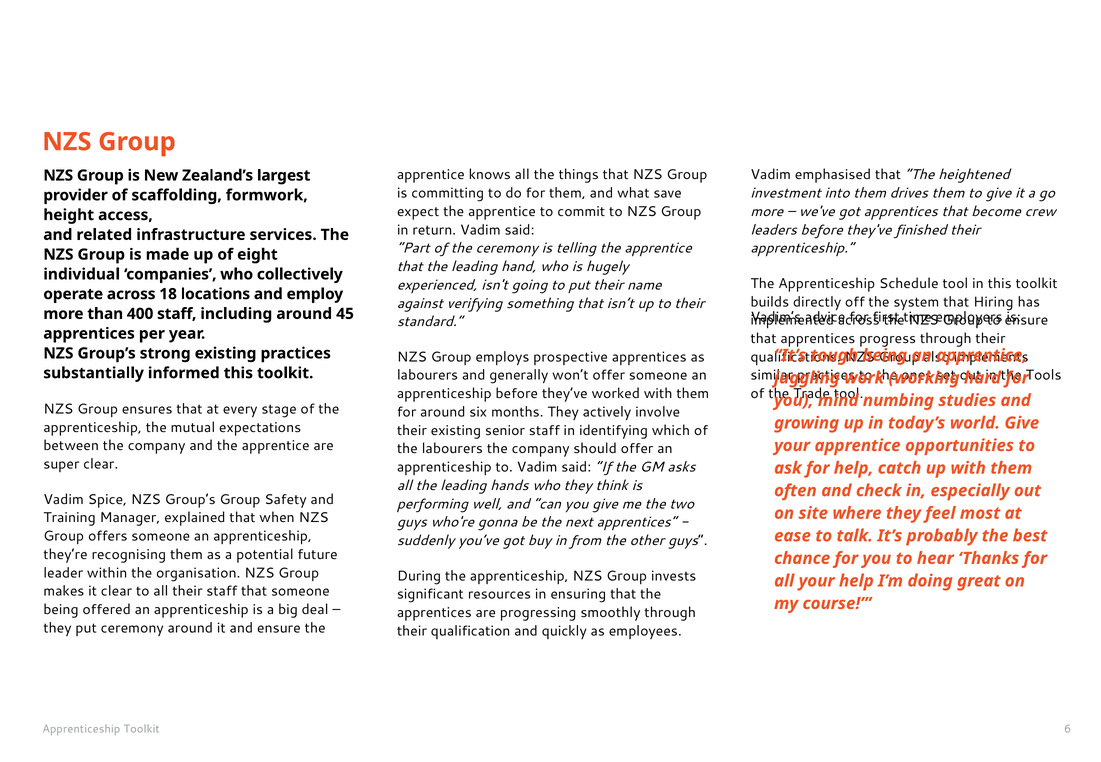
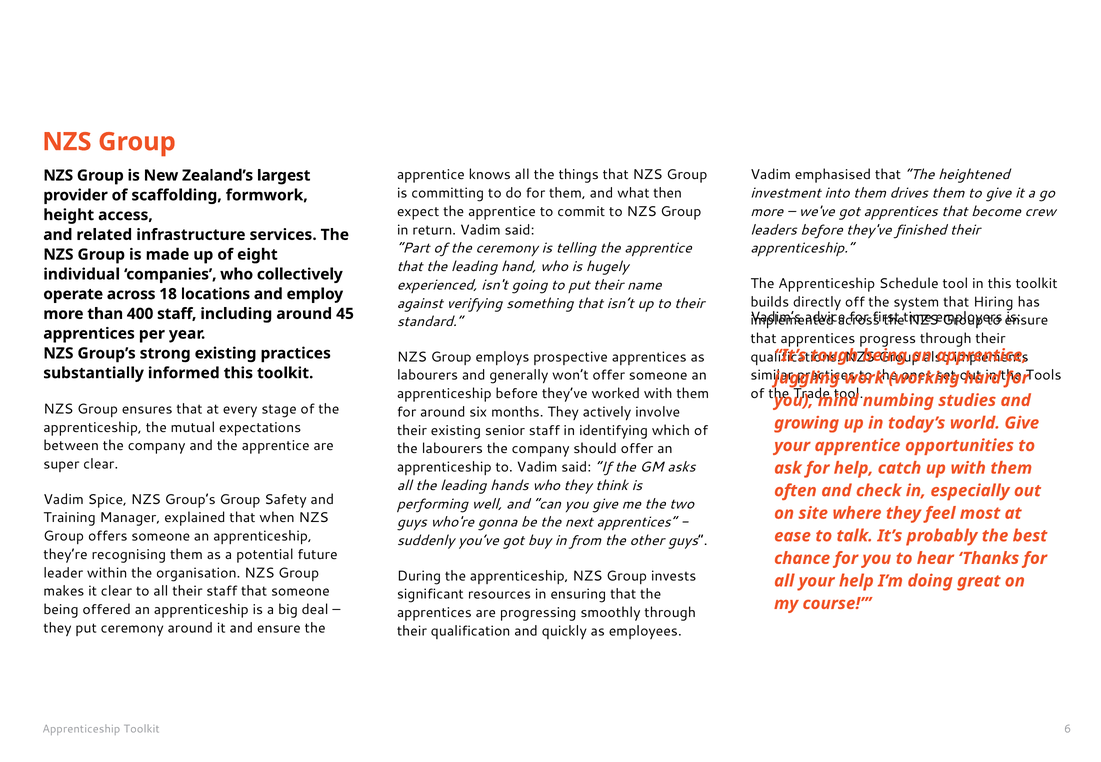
save: save -> then (668, 193)
